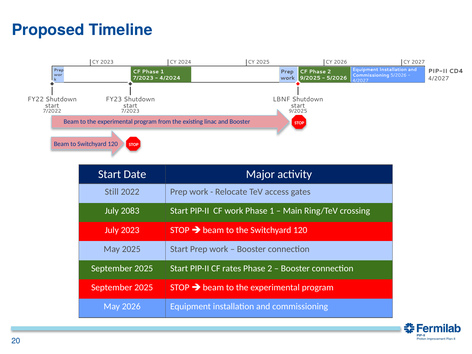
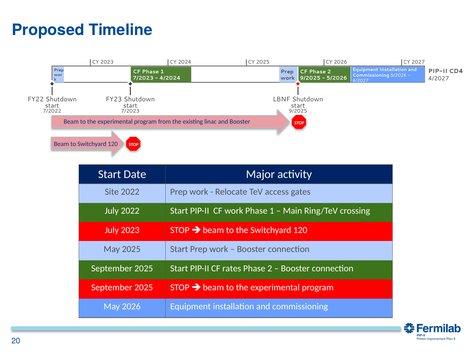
Still: Still -> Site (112, 192)
July 2083: 2083 -> 2022 (130, 211)
